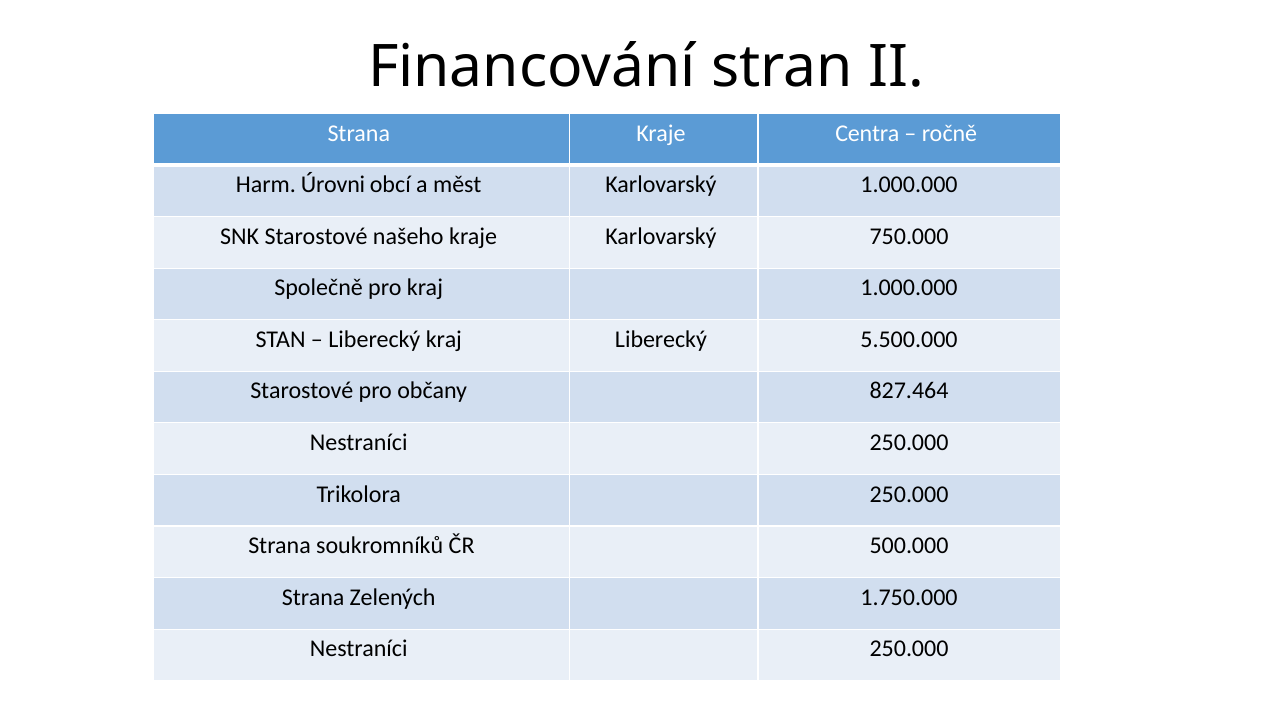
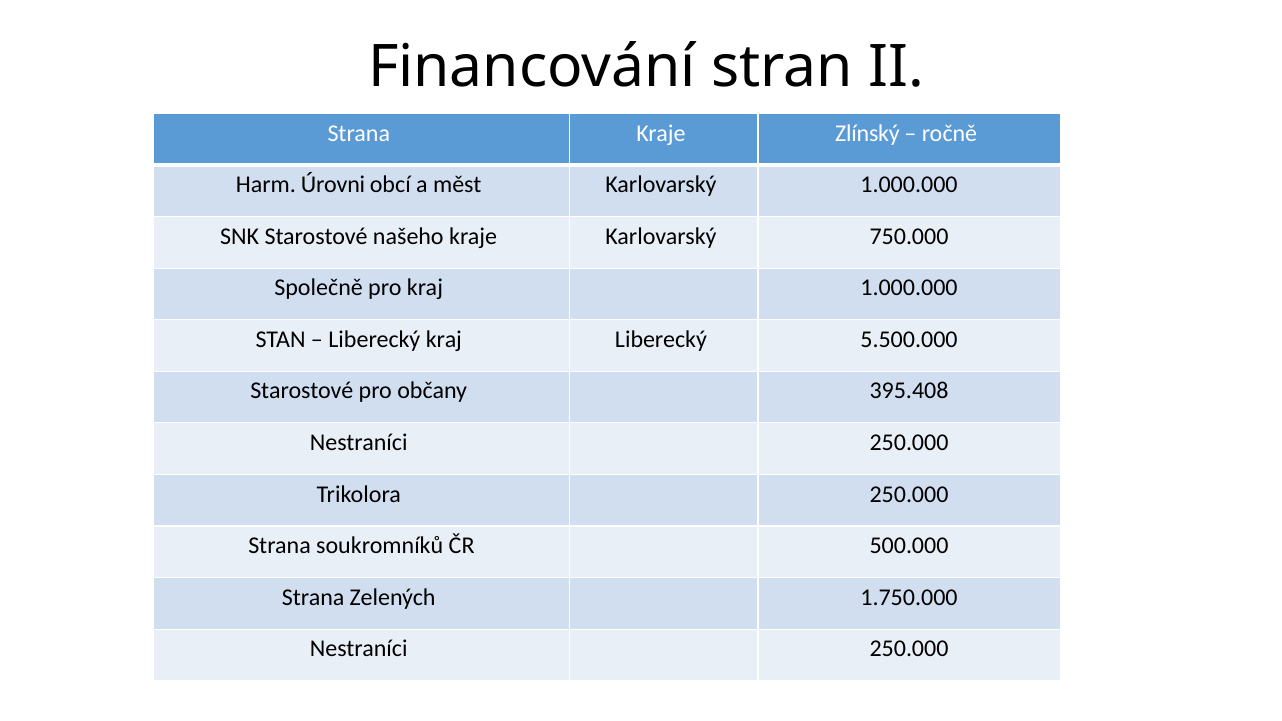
Centra: Centra -> Zlínský (867, 133)
827.464: 827.464 -> 395.408 (909, 391)
